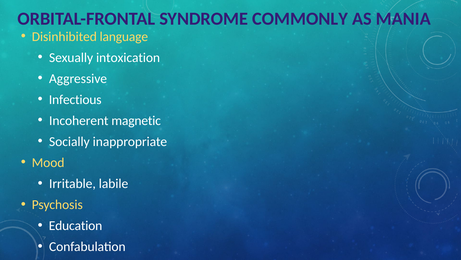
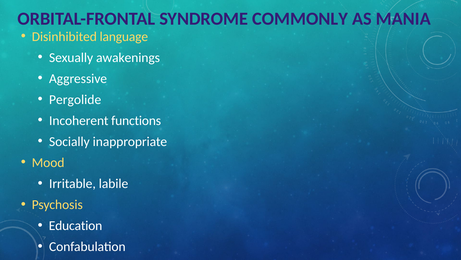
intoxication: intoxication -> awakenings (128, 57)
Infectious: Infectious -> Pergolide (75, 99)
magnetic: magnetic -> functions (136, 120)
